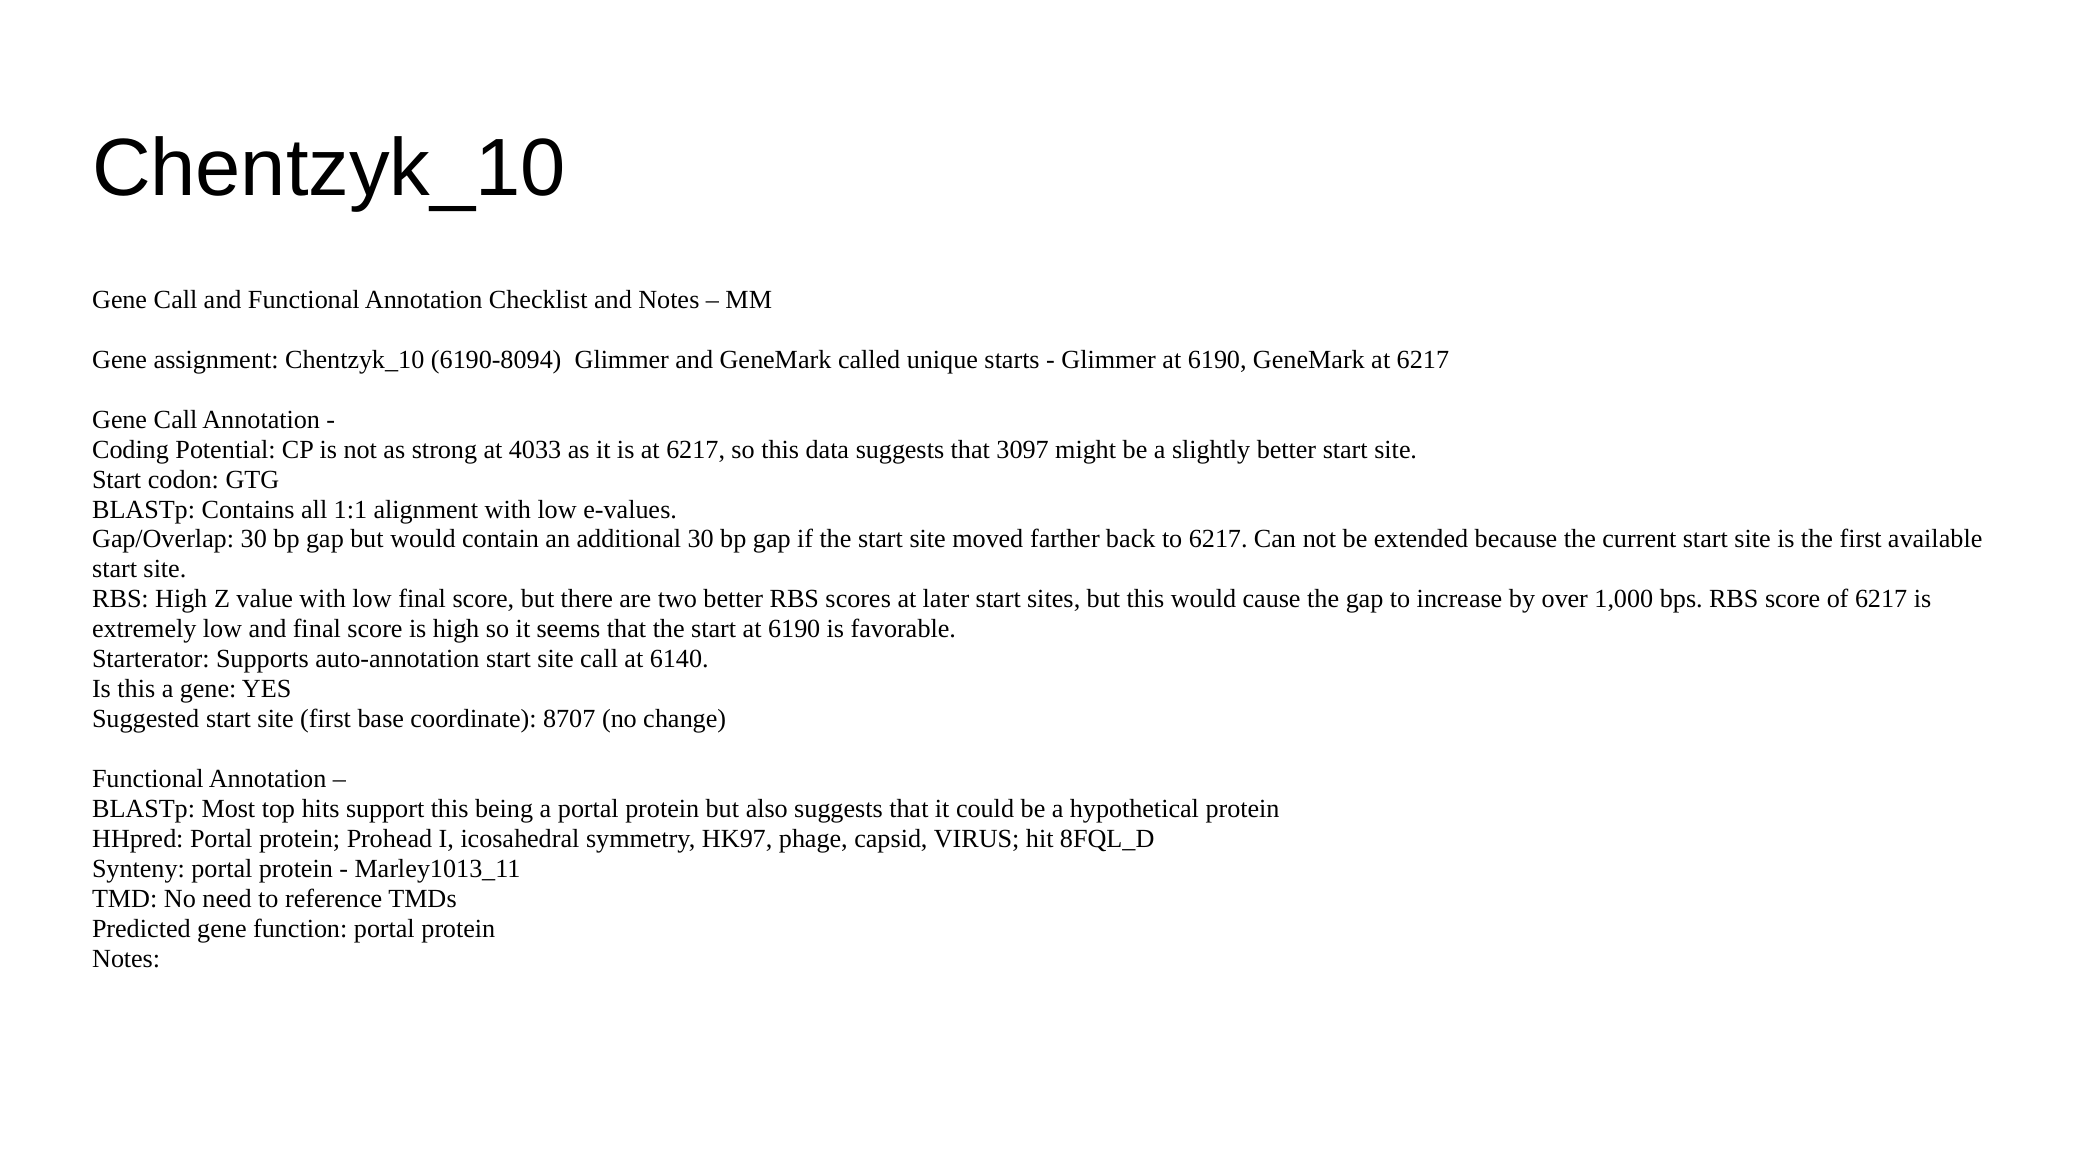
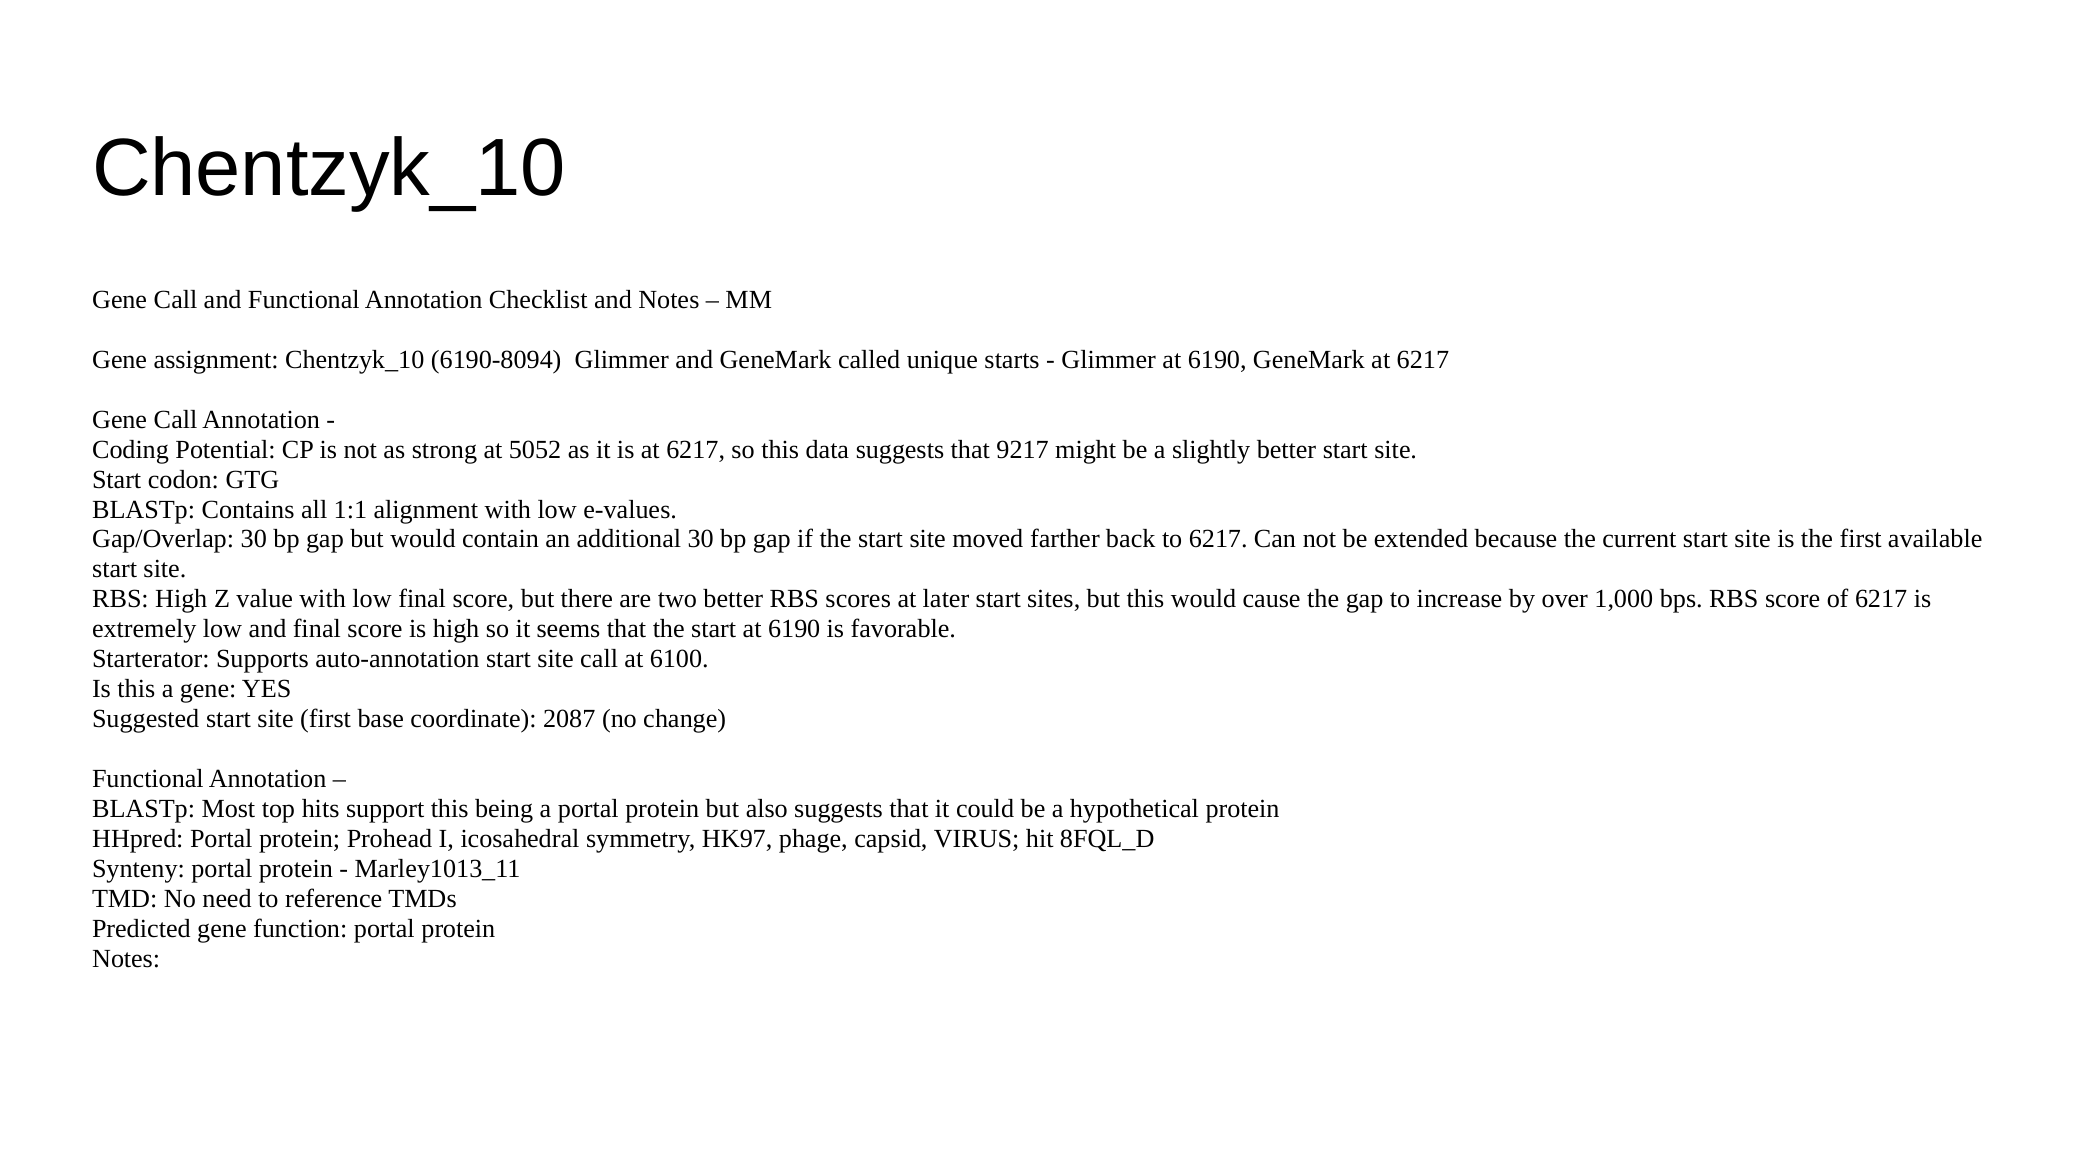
4033: 4033 -> 5052 (535, 450)
3097: 3097 -> 9217 (1023, 450)
6140: 6140 -> 6100 (679, 659)
8707: 8707 -> 2087 (569, 719)
